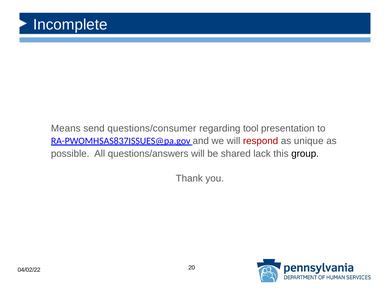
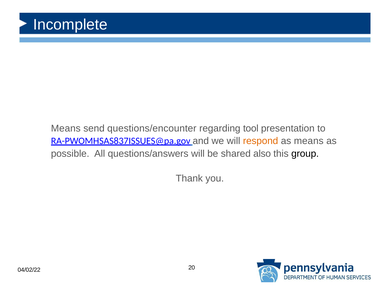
questions/consumer: questions/consumer -> questions/encounter (152, 129)
respond colour: red -> orange (261, 141)
as unique: unique -> means (309, 141)
lack: lack -> also (262, 154)
